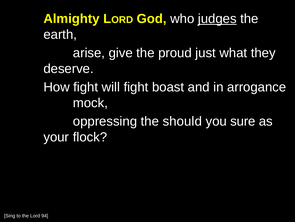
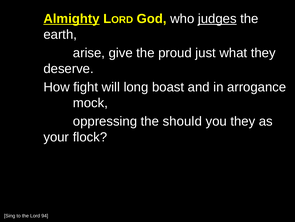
Almighty underline: none -> present (71, 19)
will fight: fight -> long (136, 87)
you sure: sure -> they (243, 121)
